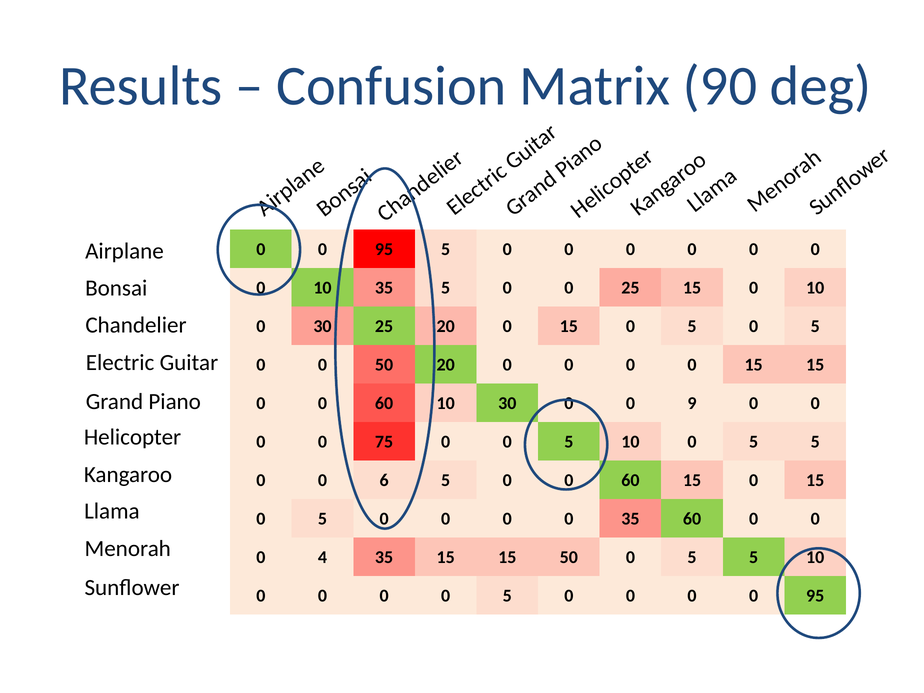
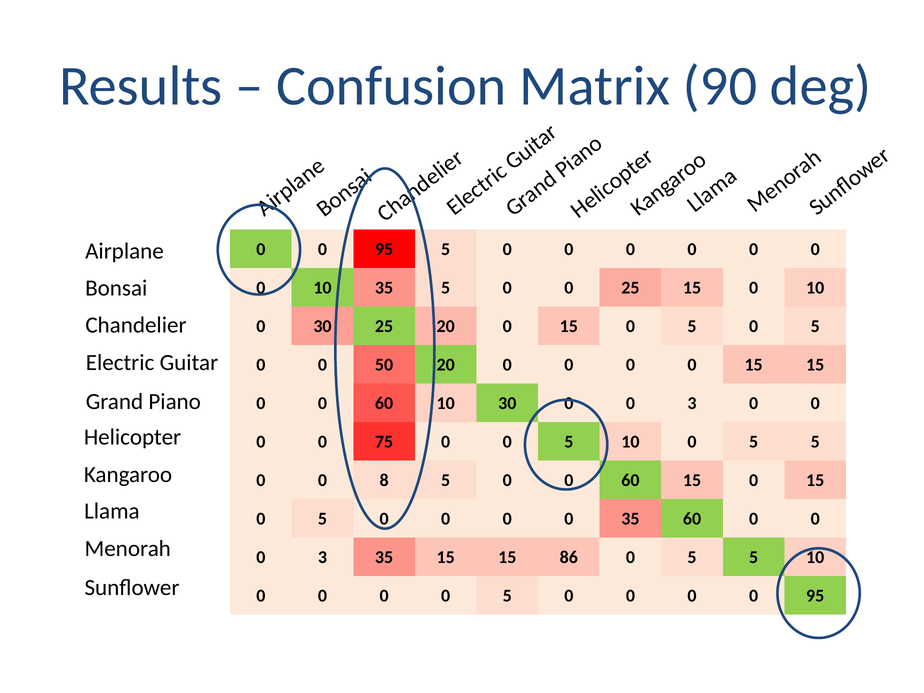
30 0 0 9: 9 -> 3 (692, 403)
6: 6 -> 8 (384, 480)
4: 4 -> 3 (322, 557)
15 50: 50 -> 86 (569, 557)
